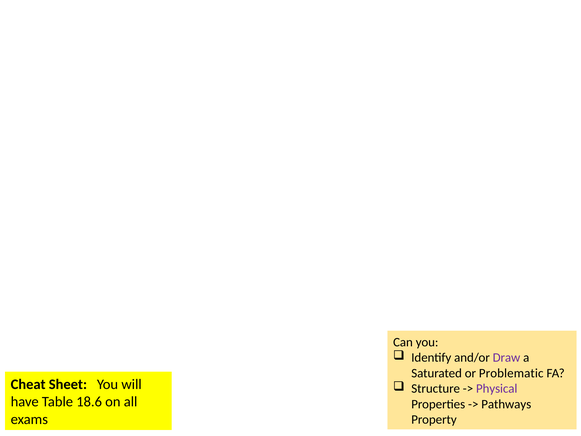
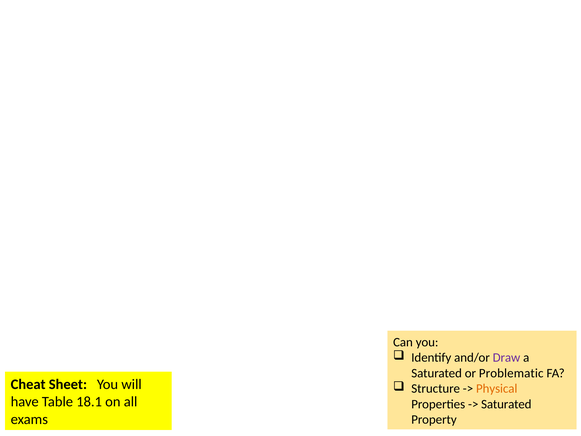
Physical colour: purple -> orange (497, 388)
18.6: 18.6 -> 18.1 (89, 402)
Pathways: Pathways -> Saturated (506, 404)
